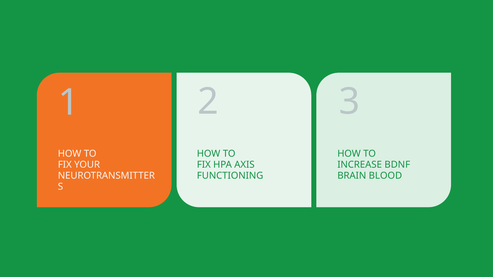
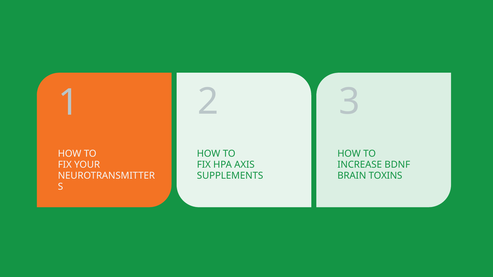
FUNCTIONING: FUNCTIONING -> SUPPLEMENTS (230, 176)
BLOOD: BLOOD -> TOXINS (385, 176)
